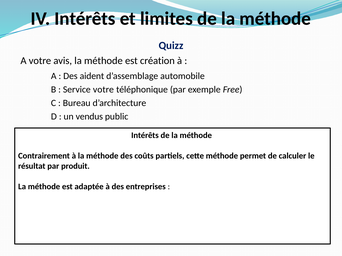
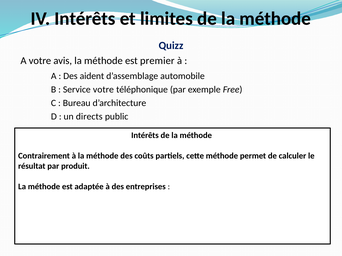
création: création -> premier (157, 61)
vendus: vendus -> directs (89, 117)
